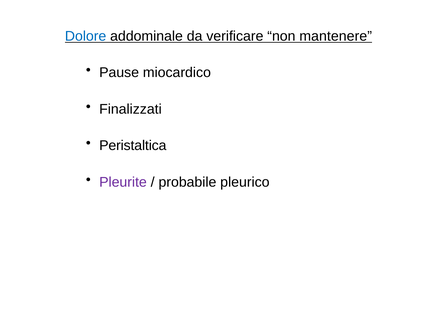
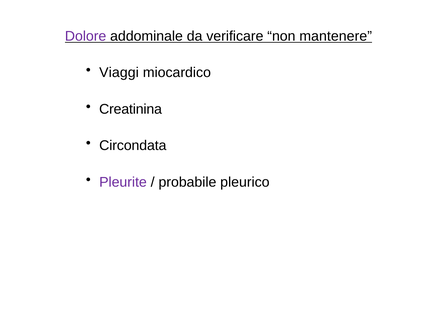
Dolore colour: blue -> purple (86, 36)
Pause: Pause -> Viaggi (119, 73)
Finalizzati: Finalizzati -> Creatinina (131, 109)
Peristaltica: Peristaltica -> Circondata (133, 146)
